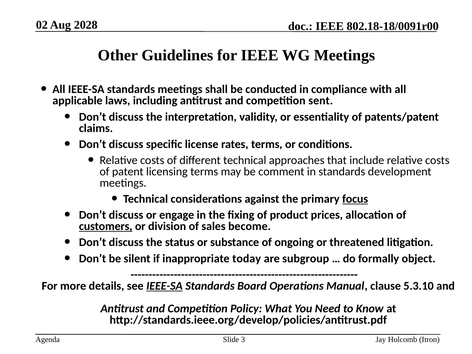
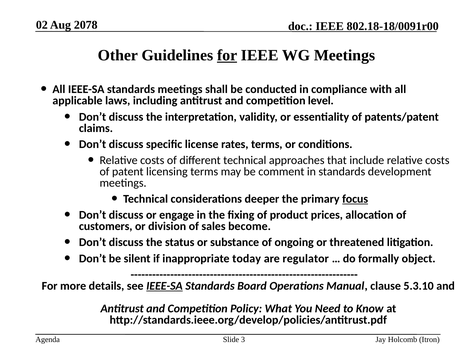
2028: 2028 -> 2078 (86, 25)
for underline: none -> present (227, 55)
sent: sent -> level (321, 101)
against: against -> deeper (262, 199)
customers underline: present -> none (106, 226)
subgroup: subgroup -> regulator (306, 258)
